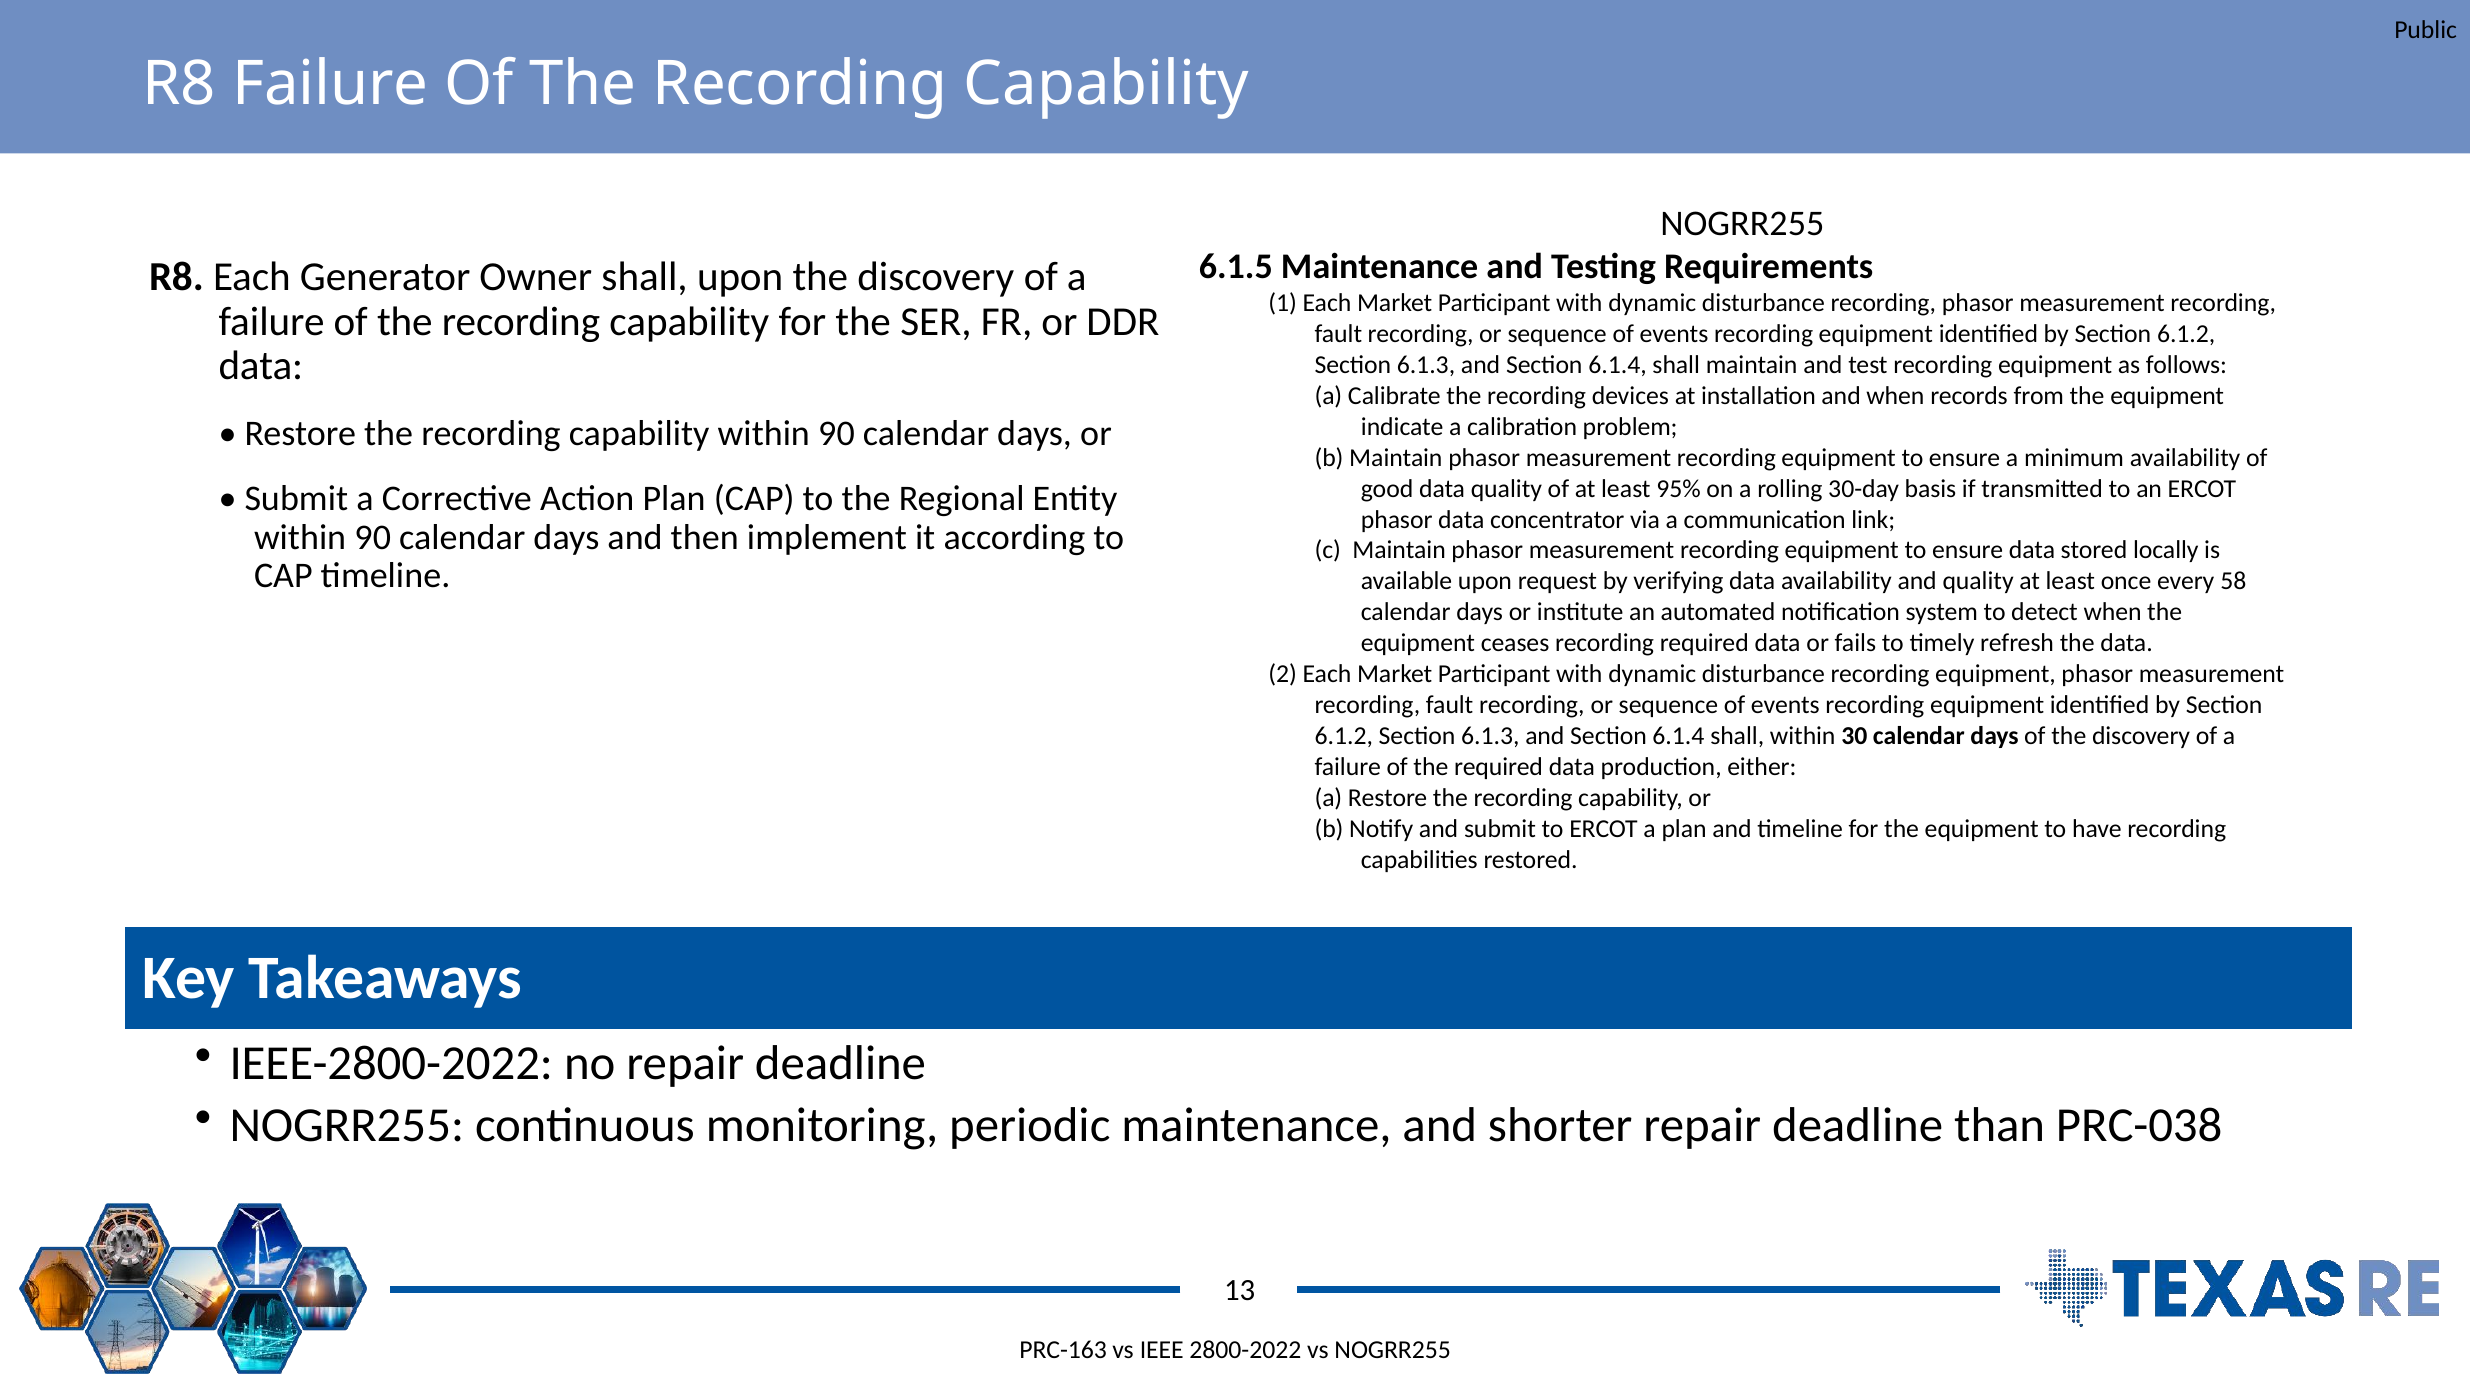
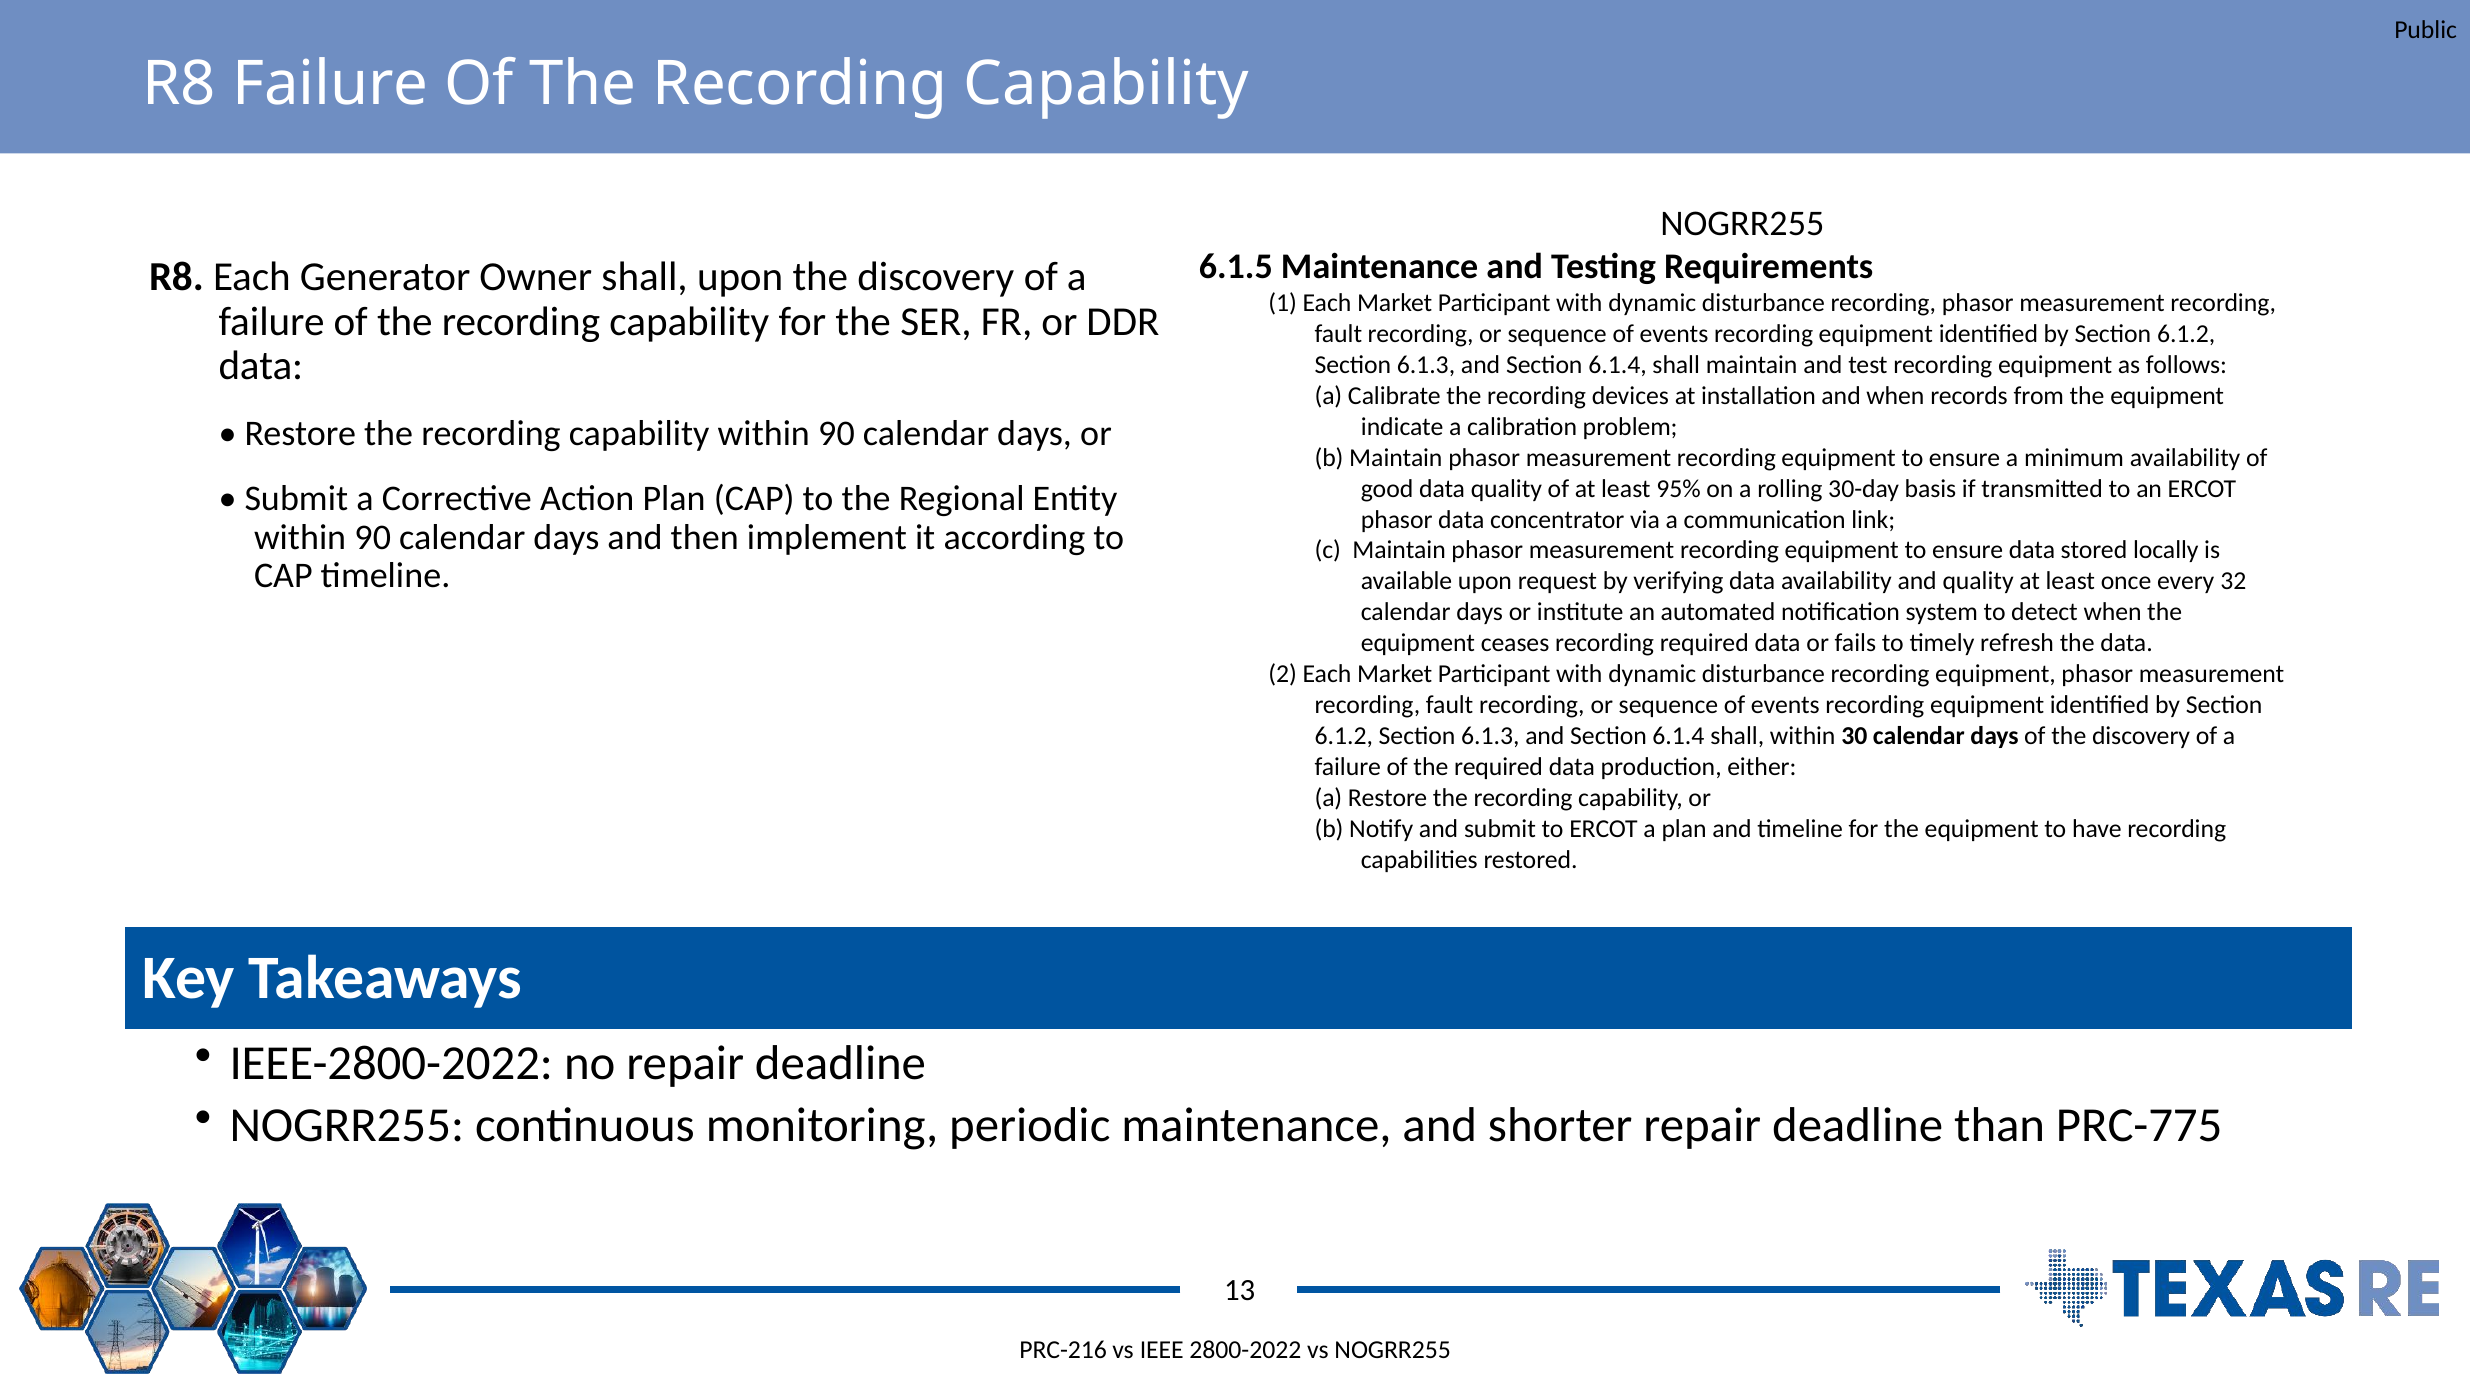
58: 58 -> 32 (2233, 582)
PRC-038: PRC-038 -> PRC-775 (2139, 1126)
PRC-163: PRC-163 -> PRC-216 (1063, 1350)
